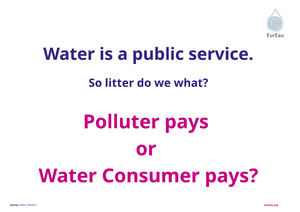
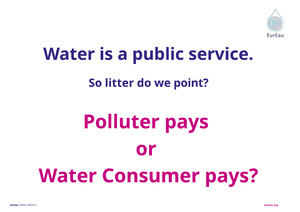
what: what -> point (191, 83)
